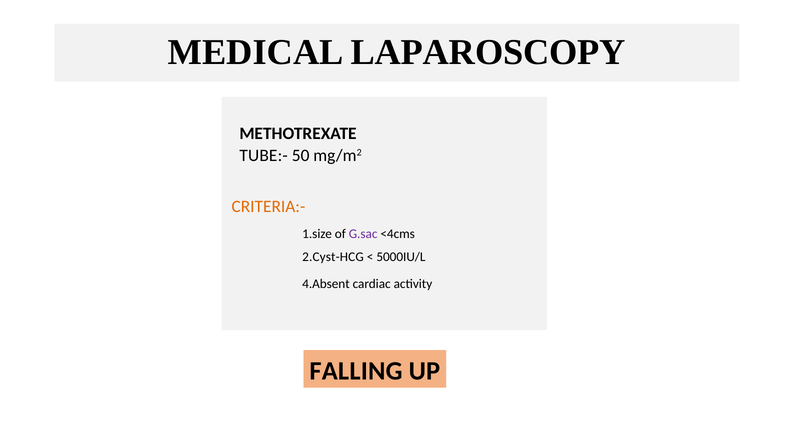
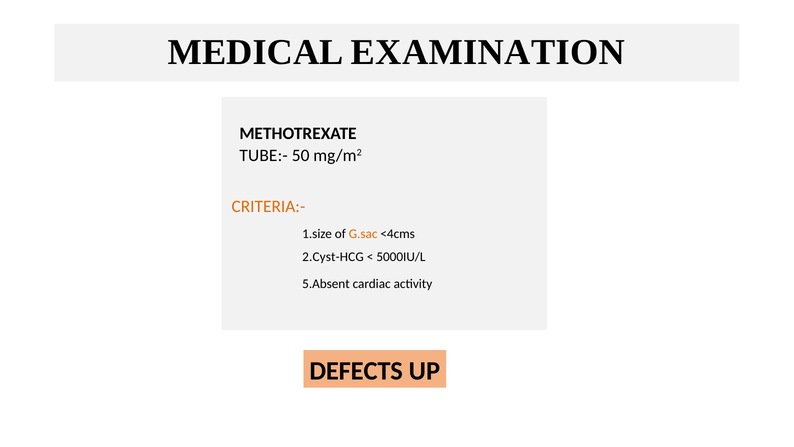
LAPAROSCOPY: LAPAROSCOPY -> EXAMINATION (488, 52)
G.sac colour: purple -> orange (363, 234)
4.Absent: 4.Absent -> 5.Absent (326, 284)
FALLING: FALLING -> DEFECTS (356, 370)
